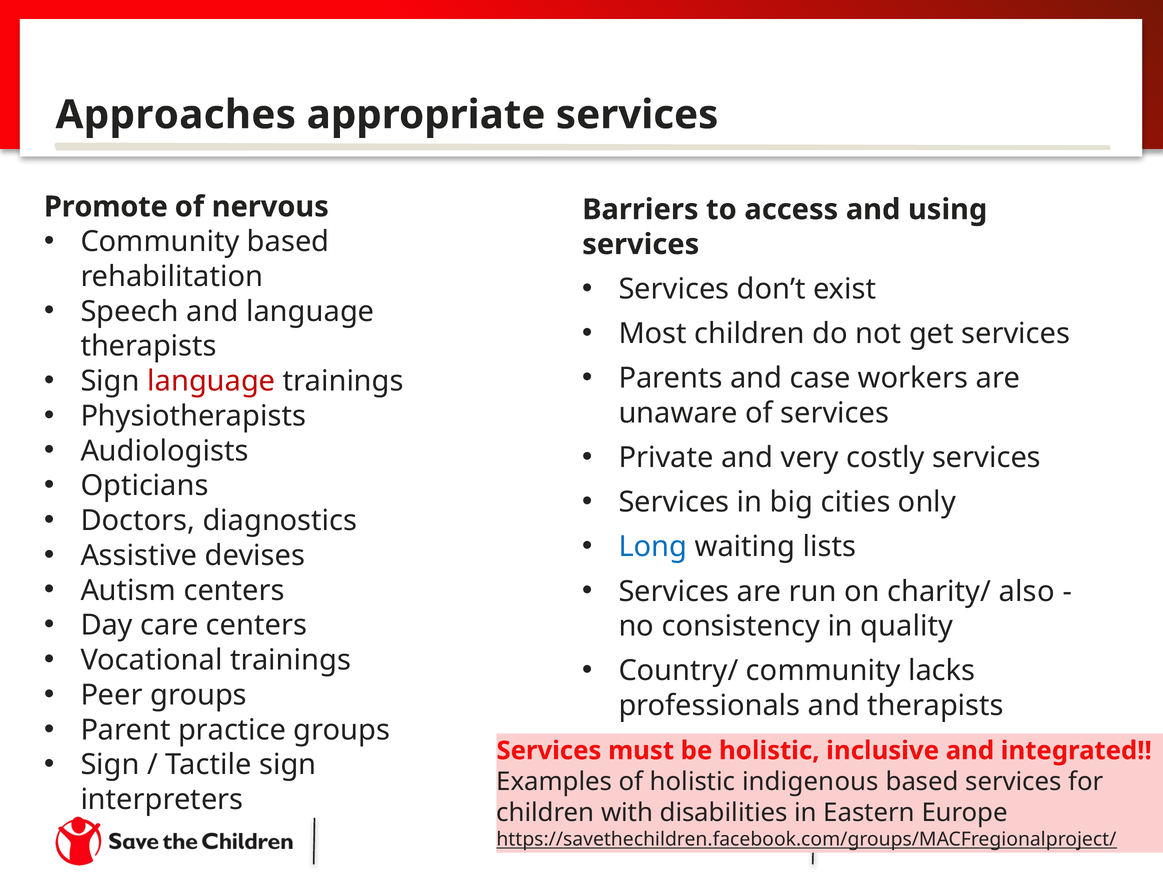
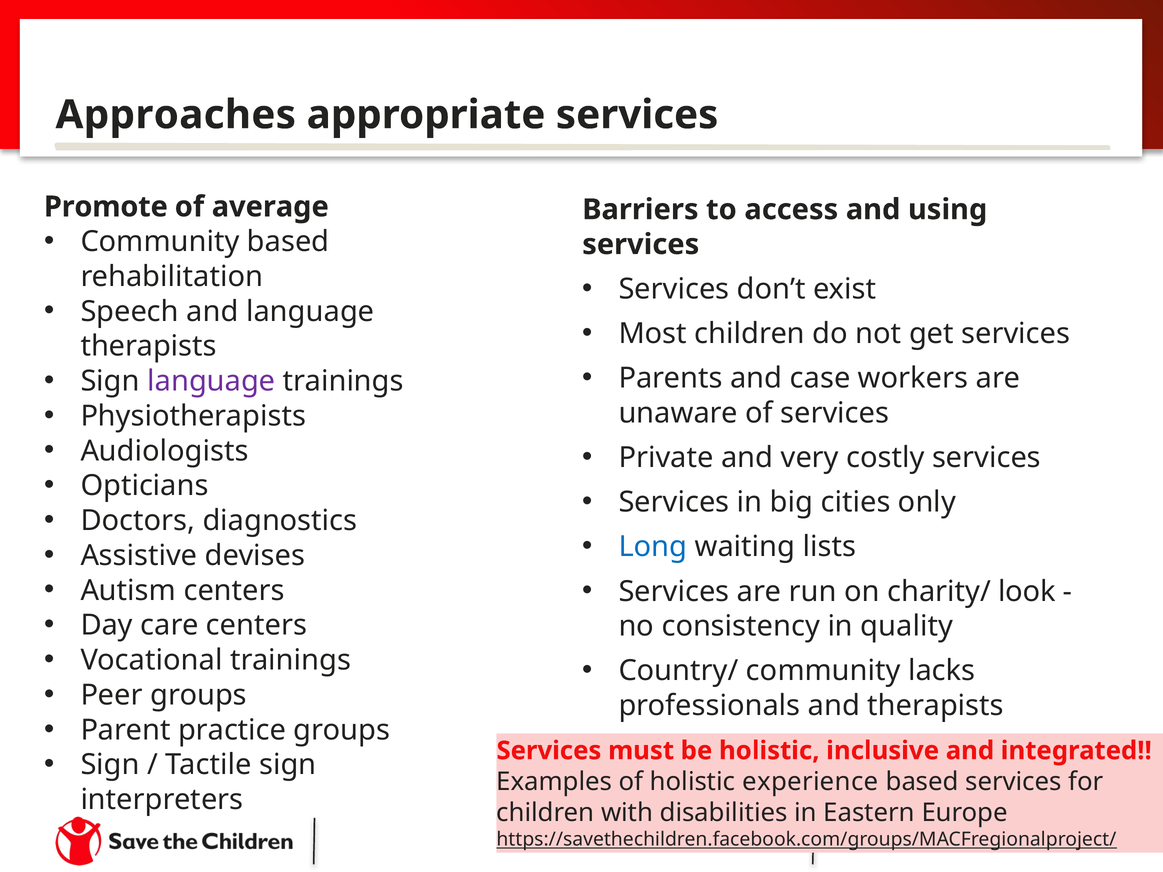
nervous: nervous -> average (270, 207)
language colour: red -> purple (211, 381)
also: also -> look (1027, 592)
indigenous: indigenous -> experience (810, 782)
